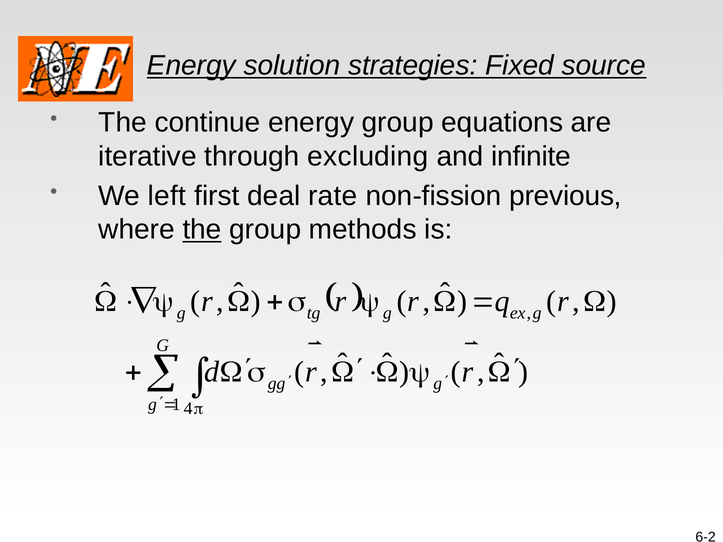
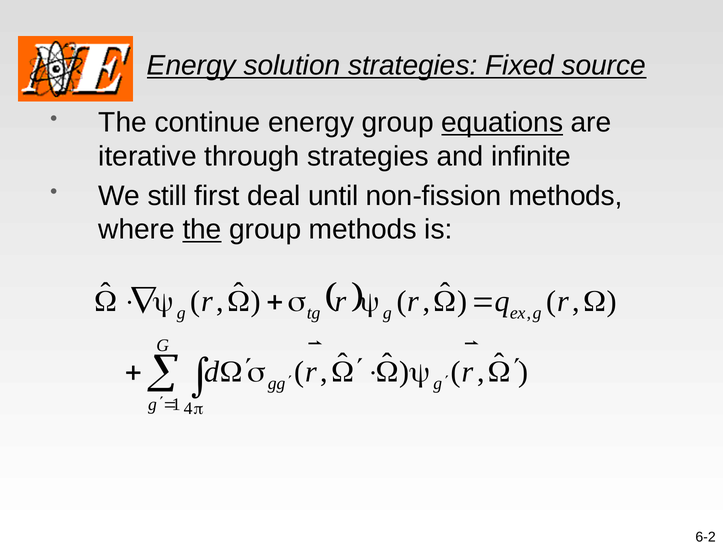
equations underline: none -> present (502, 123)
through excluding: excluding -> strategies (368, 157)
left: left -> still (167, 196)
rate: rate -> until (333, 196)
non-fission previous: previous -> methods (566, 196)
